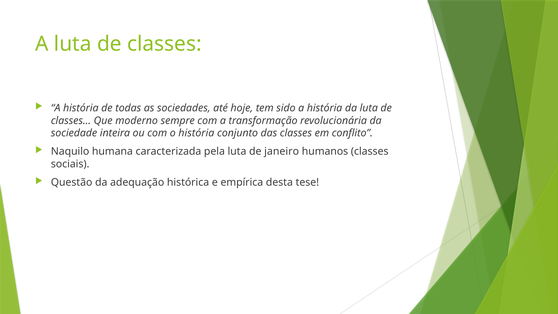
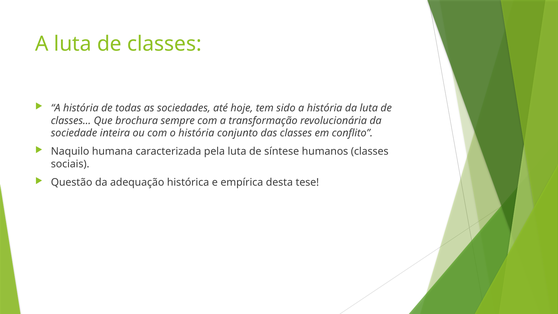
moderno: moderno -> brochura (137, 121)
janeiro: janeiro -> síntese (282, 151)
